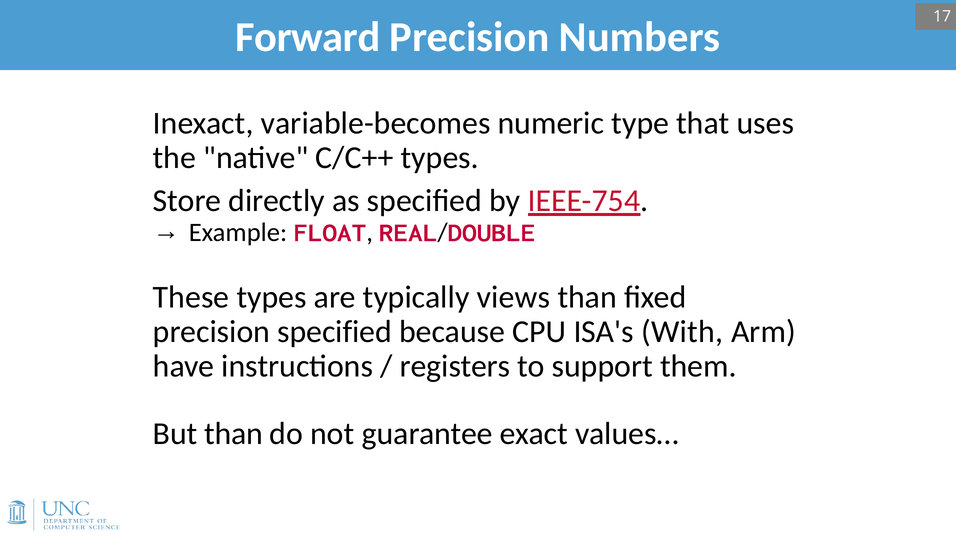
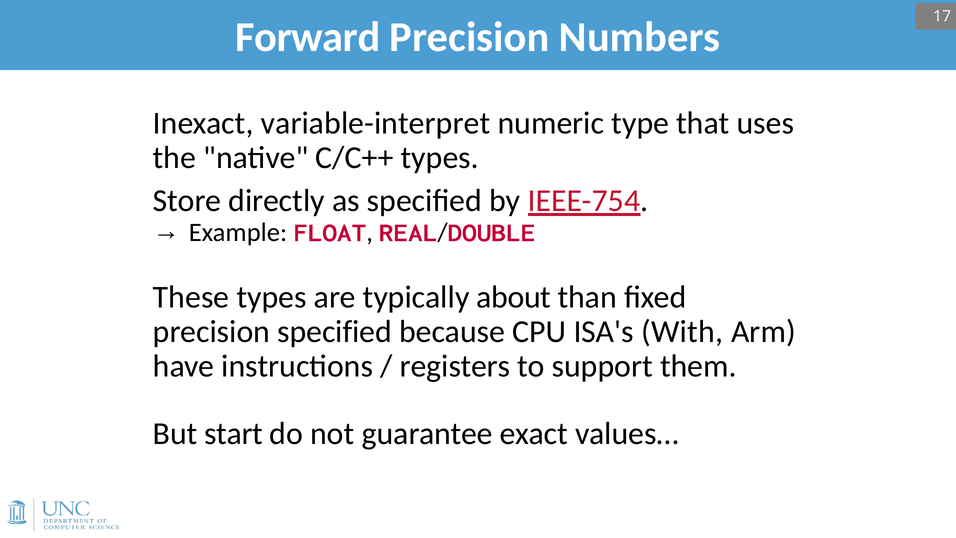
variable-becomes: variable-becomes -> variable-interpret (376, 123)
views: views -> about (514, 297)
But than: than -> start (234, 433)
